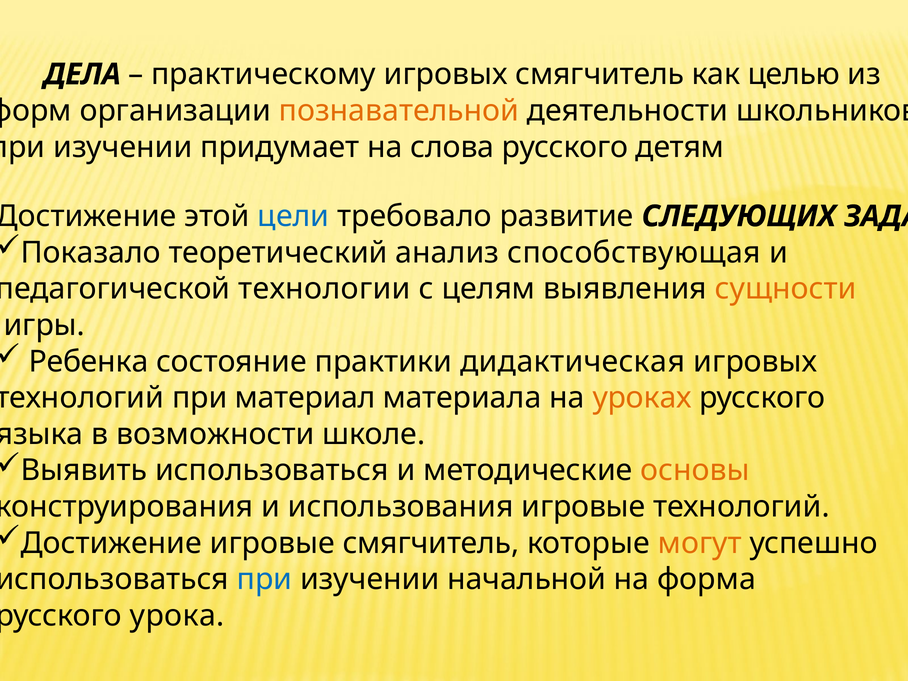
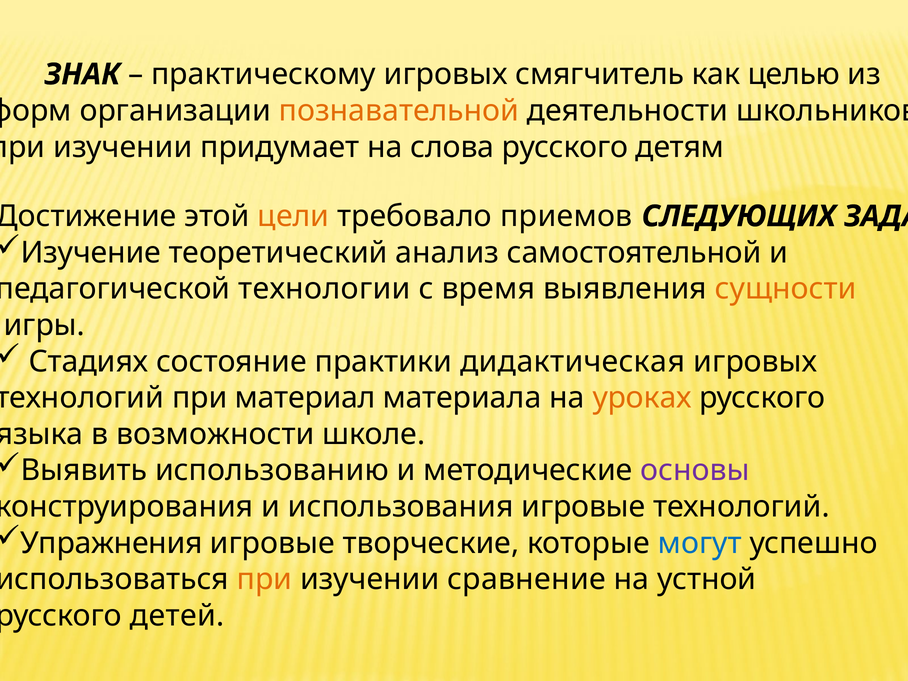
ДЕЛА: ДЕЛА -> ЗНАК (82, 74)
цели colour: blue -> orange (293, 216)
развитие: развитие -> приемов (566, 216)
Показало: Показало -> Изучение (91, 253)
способствующая: способствующая -> самостоятельной (634, 253)
целям: целям -> время (488, 289)
Ребенка: Ребенка -> Стадиях (88, 362)
Выявить использоваться: использоваться -> использованию (272, 470)
основы colour: orange -> purple (695, 470)
Достижение: Достижение -> Упражнения (111, 543)
игровые смягчитель: смягчитель -> творческие (431, 543)
могут colour: orange -> blue (700, 543)
при colour: blue -> orange (264, 579)
начальной: начальной -> сравнение (527, 579)
форма: форма -> устной (707, 579)
урока: урока -> детей (177, 616)
